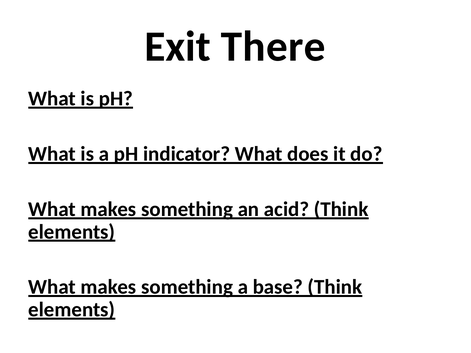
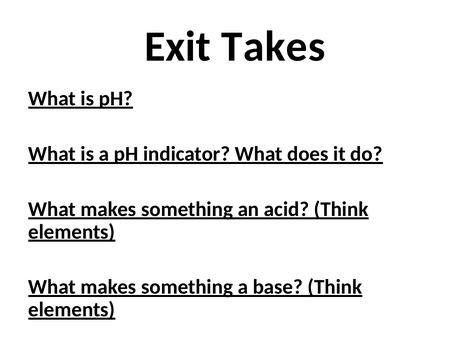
There: There -> Takes (273, 47)
